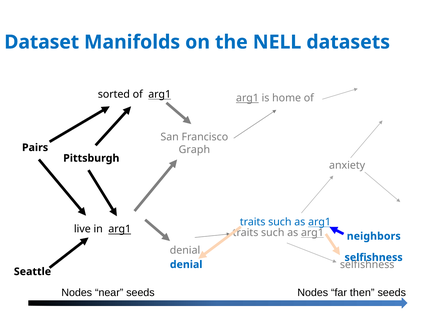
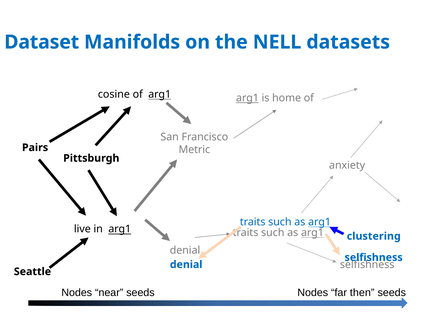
sorted: sorted -> cosine (114, 94)
Graph: Graph -> Metric (194, 150)
neighbors: neighbors -> clustering (374, 236)
